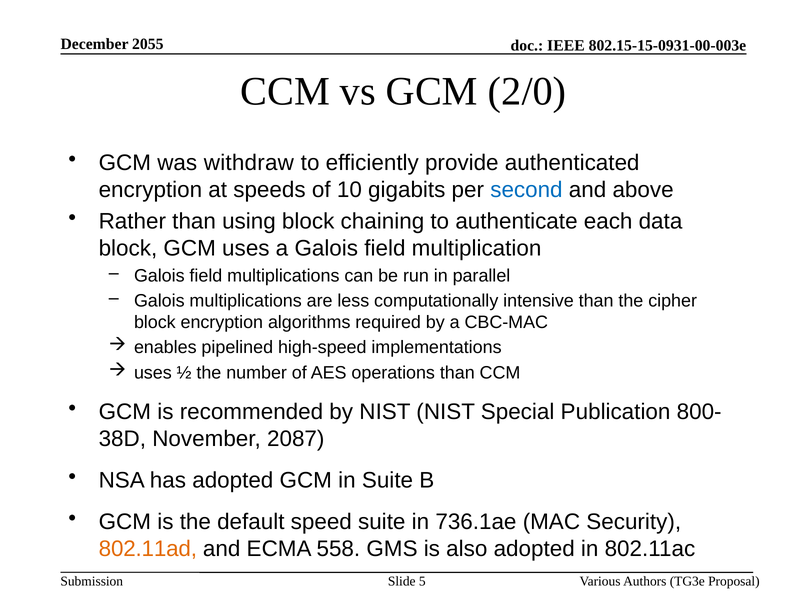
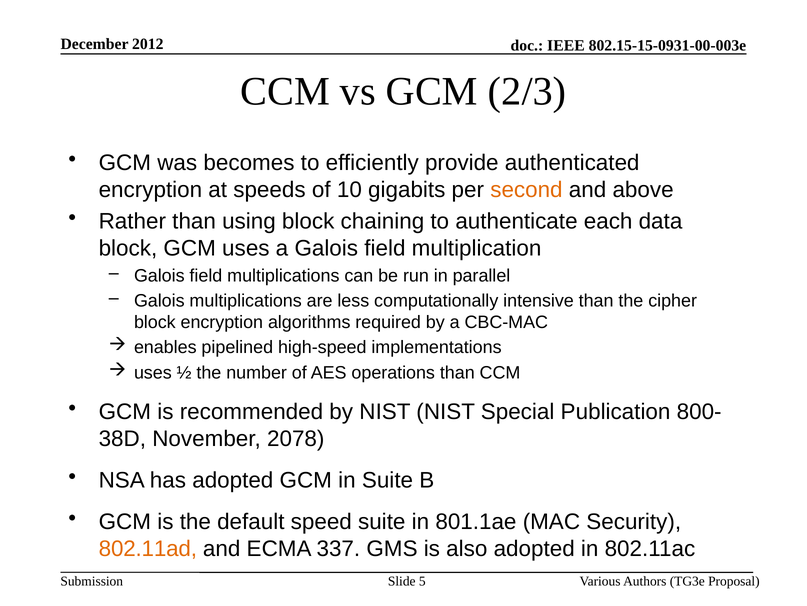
2055: 2055 -> 2012 (148, 44)
2/0: 2/0 -> 2/3 (527, 92)
withdraw: withdraw -> becomes (249, 163)
second colour: blue -> orange (526, 190)
2087: 2087 -> 2078 (296, 438)
736.1ae: 736.1ae -> 801.1ae (476, 521)
558: 558 -> 337 (338, 548)
